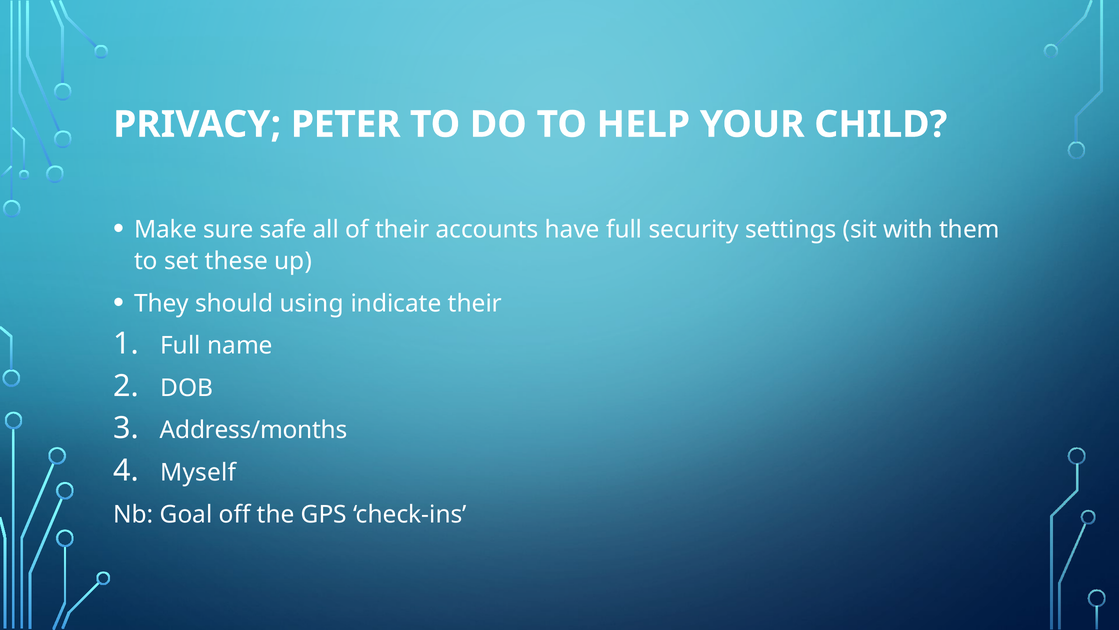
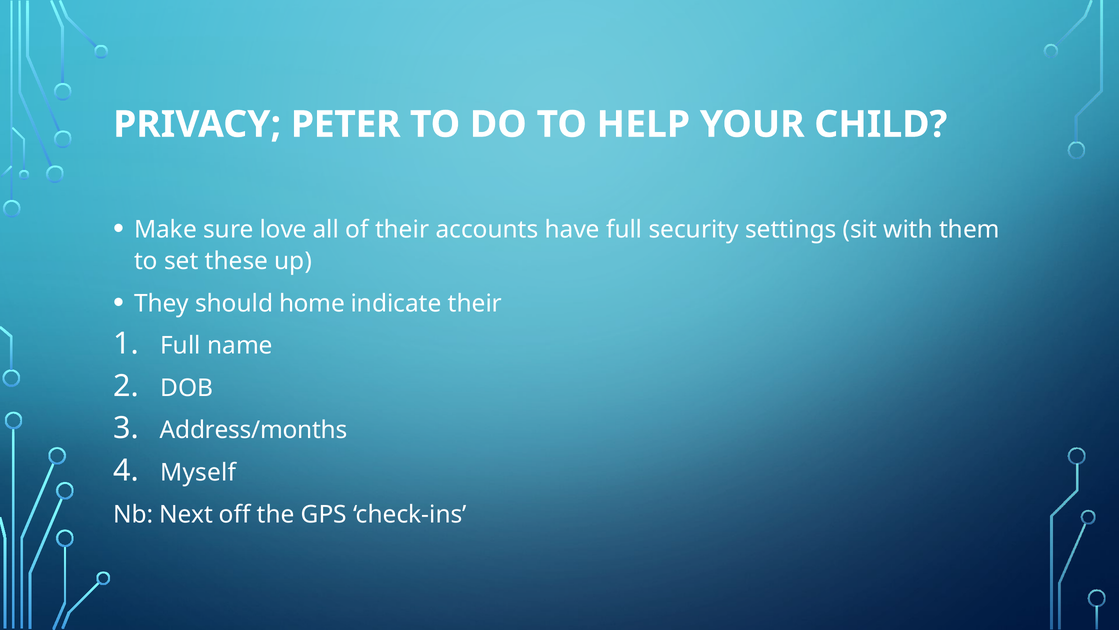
safe: safe -> love (283, 229)
using: using -> home (312, 303)
Goal: Goal -> Next (186, 514)
